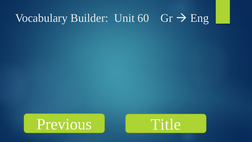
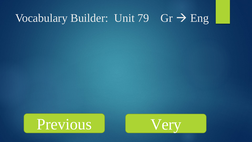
60: 60 -> 79 (143, 18)
Title: Title -> Very (166, 124)
